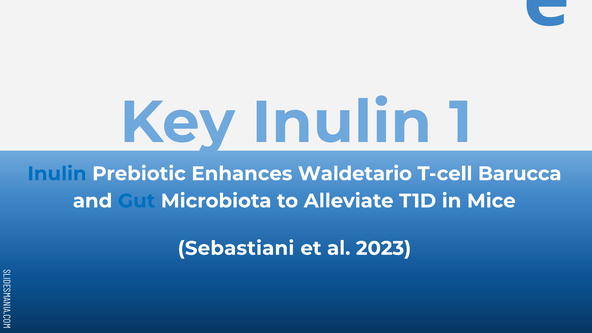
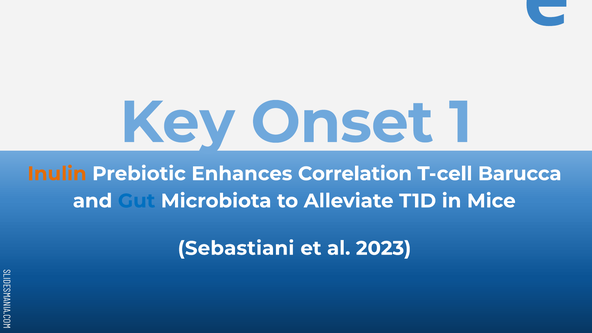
Key Inulin: Inulin -> Onset (342, 123)
Inulin colour: blue -> orange (57, 174)
Waldetario: Waldetario -> Correlation (355, 174)
